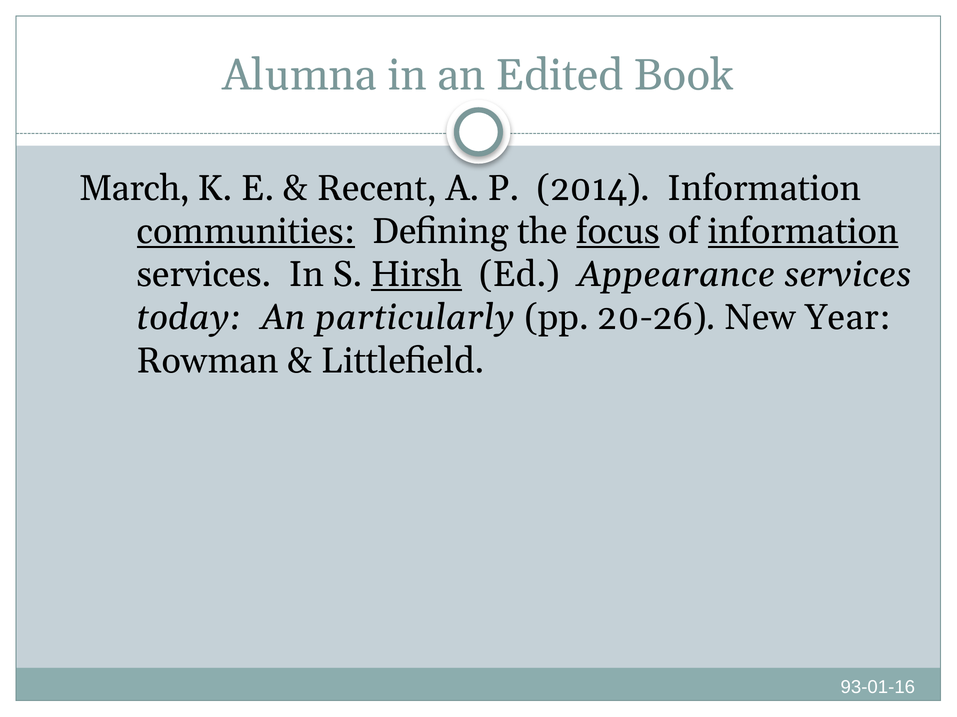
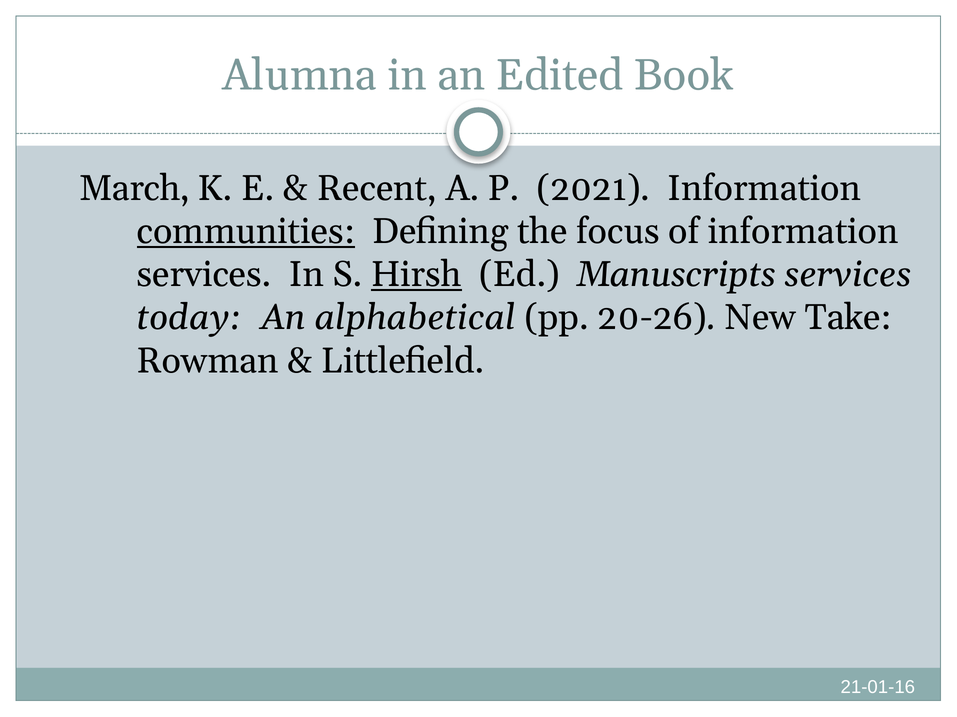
2014: 2014 -> 2021 (593, 189)
focus underline: present -> none (618, 232)
information underline: present -> none (803, 232)
Appearance: Appearance -> Manuscripts (677, 275)
particularly: particularly -> alphabetical (415, 318)
Year: Year -> Take (848, 318)
93-01-16: 93-01-16 -> 21-01-16 (878, 688)
